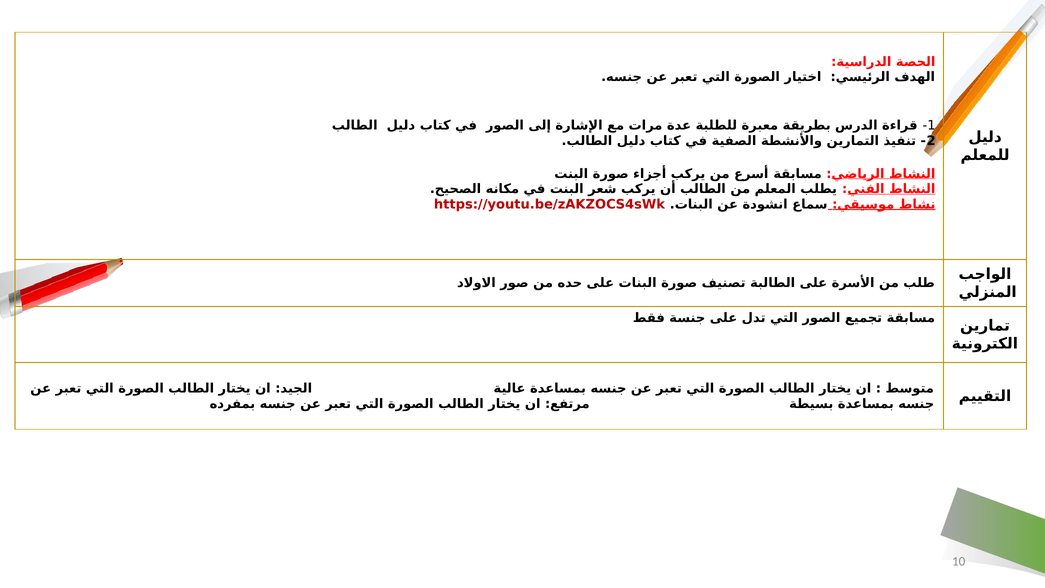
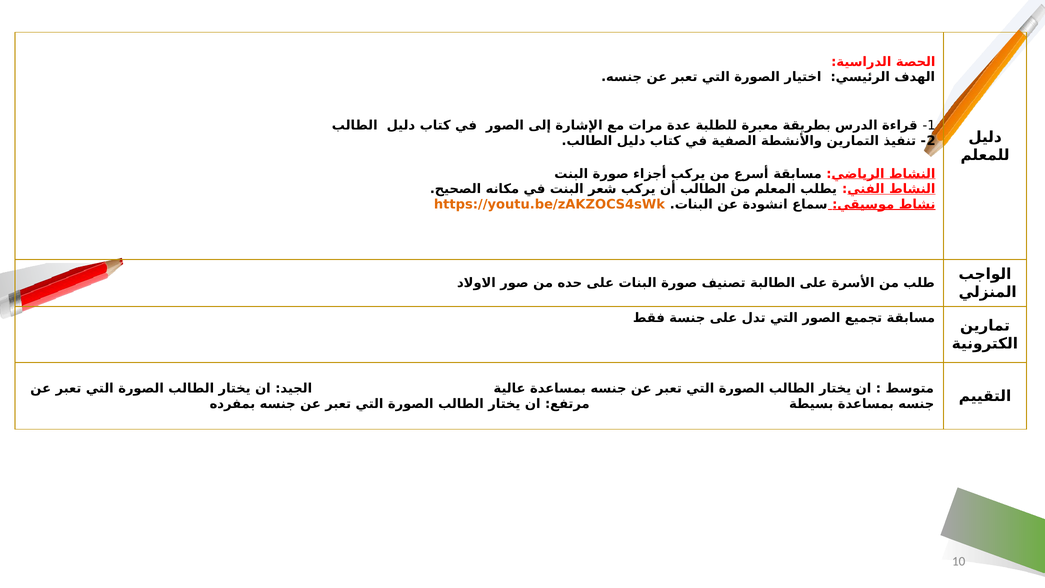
https://youtu.be/zAKZOCS4sWk colour: red -> orange (549, 204)
